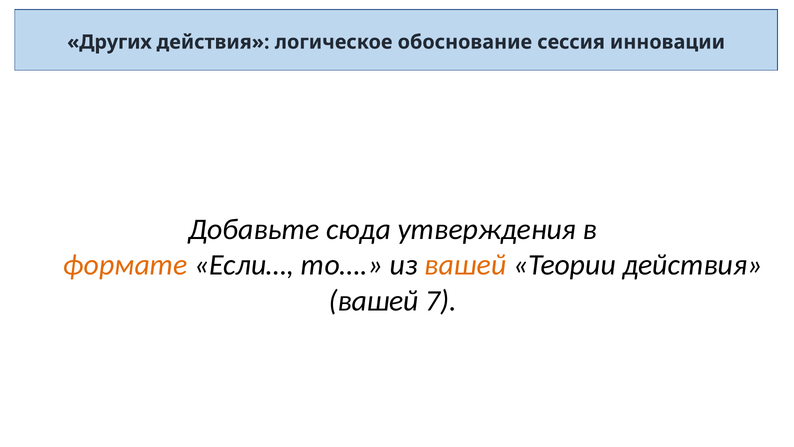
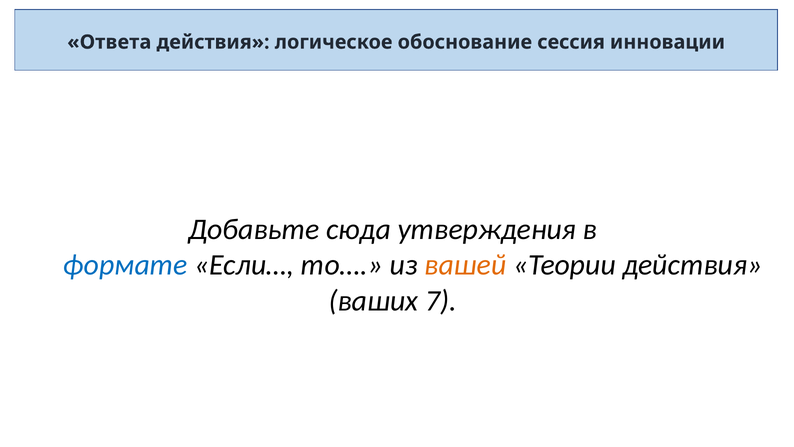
Других: Других -> Ответа (109, 42)
формате colour: orange -> blue (125, 265)
вашей: вашей -> ваших (374, 301)
